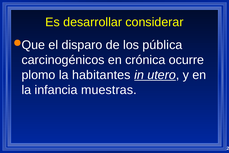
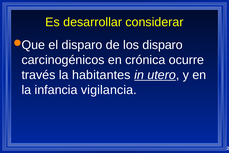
los pública: pública -> disparo (163, 45)
plomo: plomo -> través (38, 75)
muestras: muestras -> vigilancia (109, 90)
